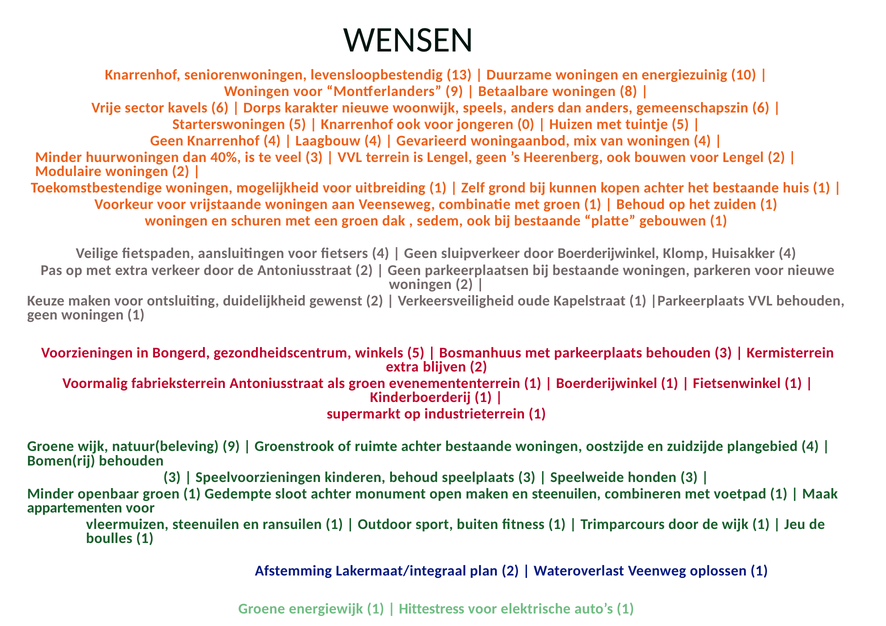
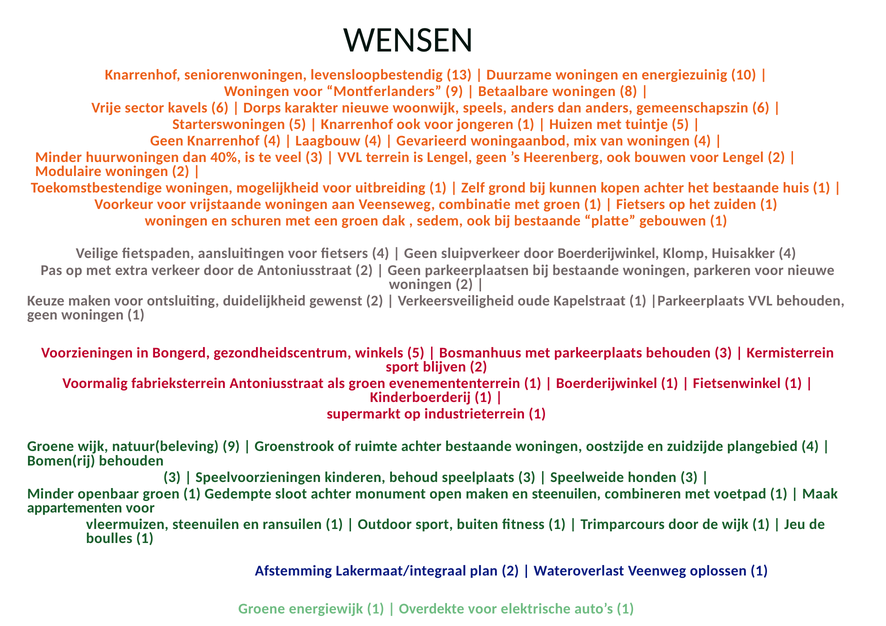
jongeren 0: 0 -> 1 (526, 125)
Behoud: Behoud -> Fietsers (641, 205)
extra: extra -> sport (402, 367)
Hittestress: Hittestress -> Overdekte (432, 609)
